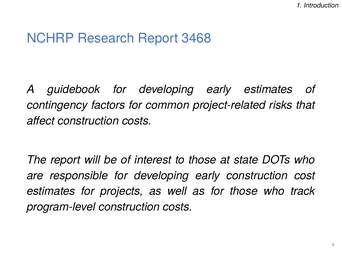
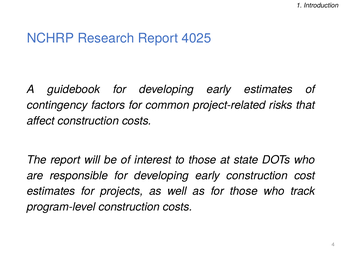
3468: 3468 -> 4025 (196, 38)
